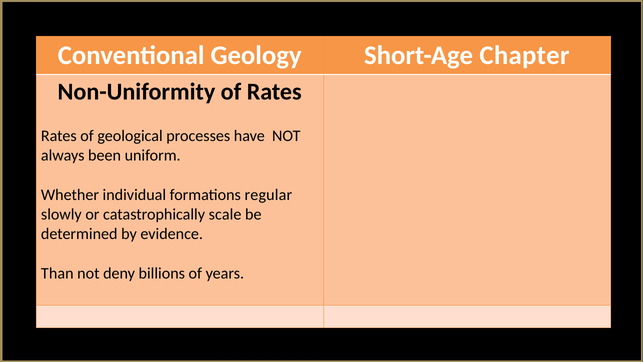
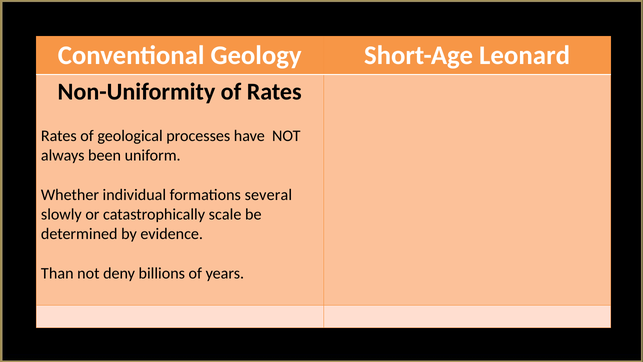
Chapter: Chapter -> Leonard (525, 55)
regular: regular -> several (268, 195)
